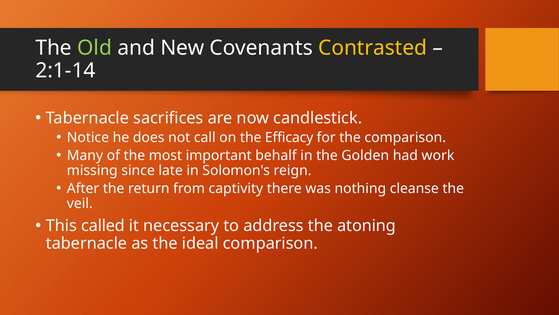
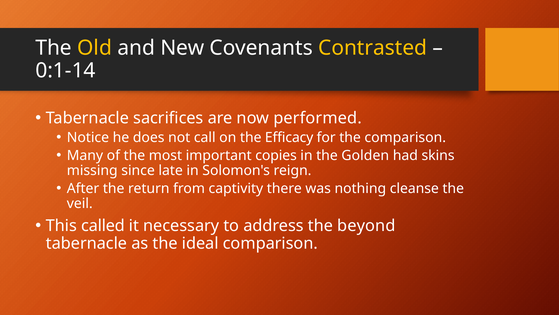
Old colour: light green -> yellow (95, 48)
2:1-14: 2:1-14 -> 0:1-14 (66, 70)
candlestick: candlestick -> performed (318, 118)
behalf: behalf -> copies (276, 155)
work: work -> skins (438, 155)
atoning: atoning -> beyond (366, 225)
